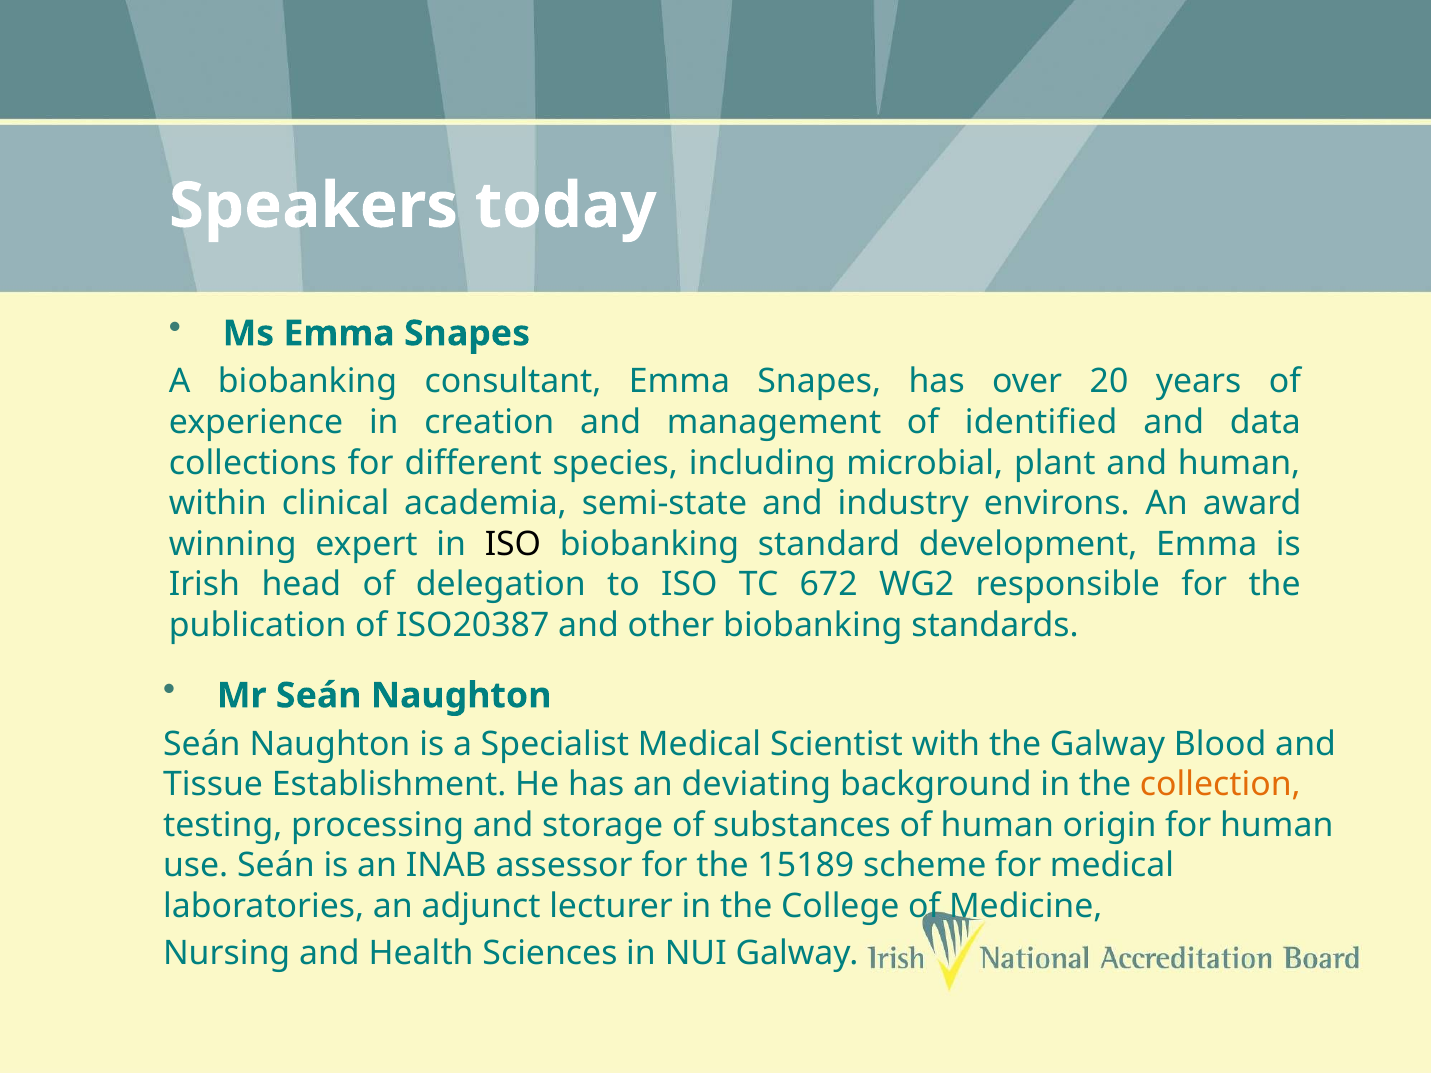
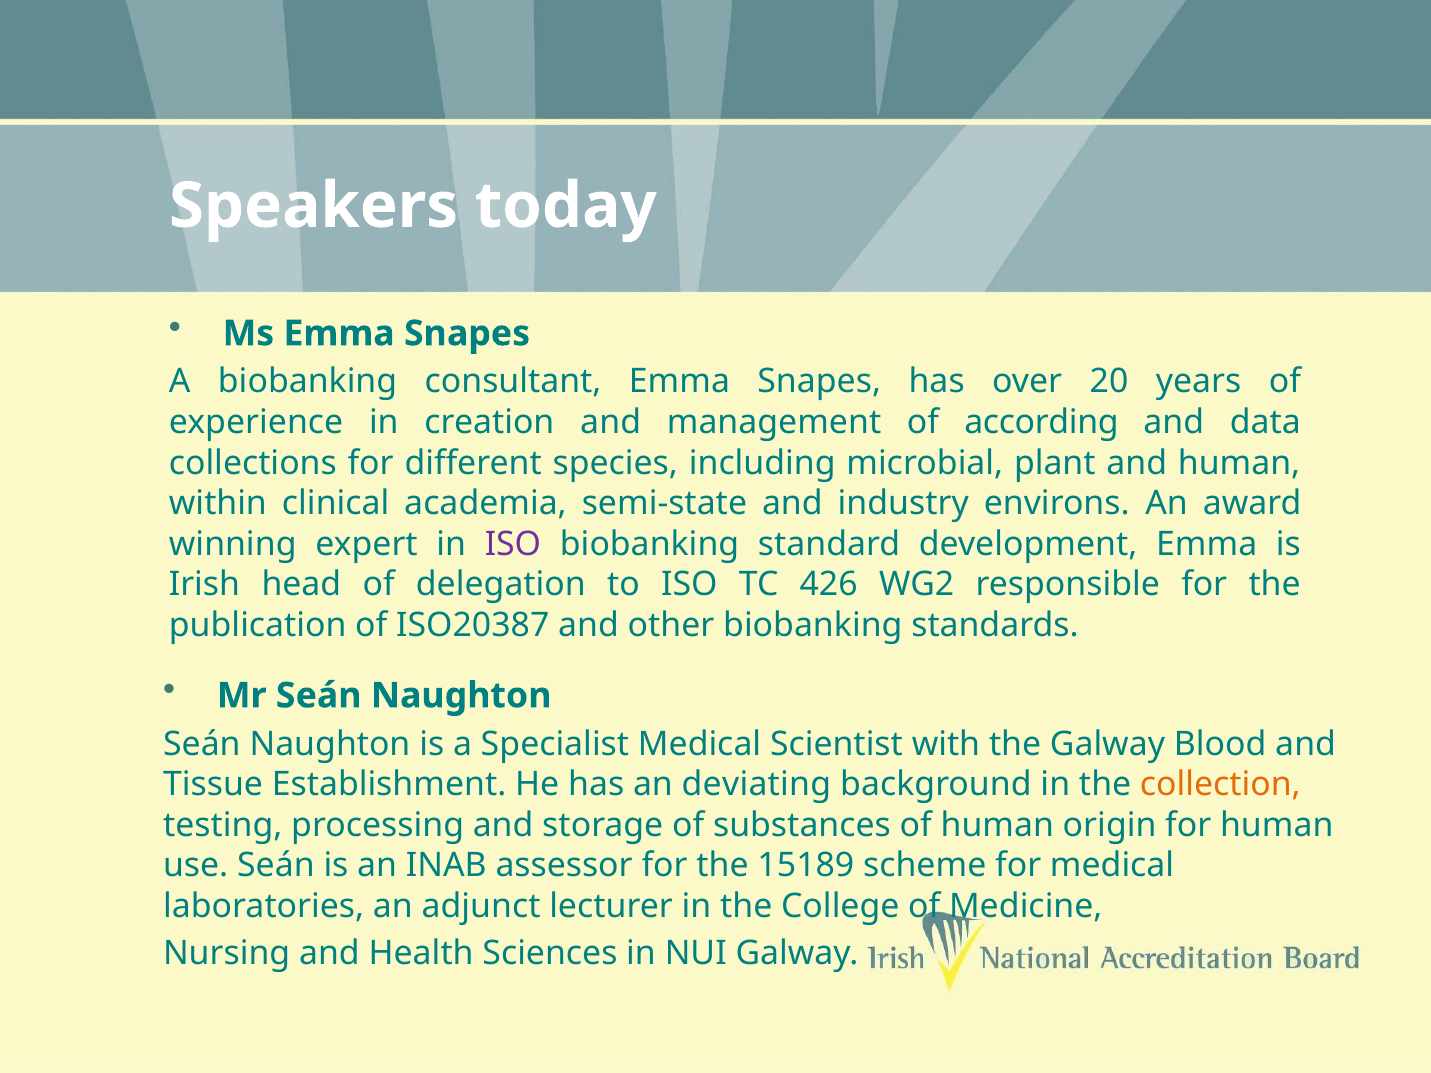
identified: identified -> according (1041, 422)
ISO colour: black -> purple (513, 544)
672: 672 -> 426 (829, 585)
